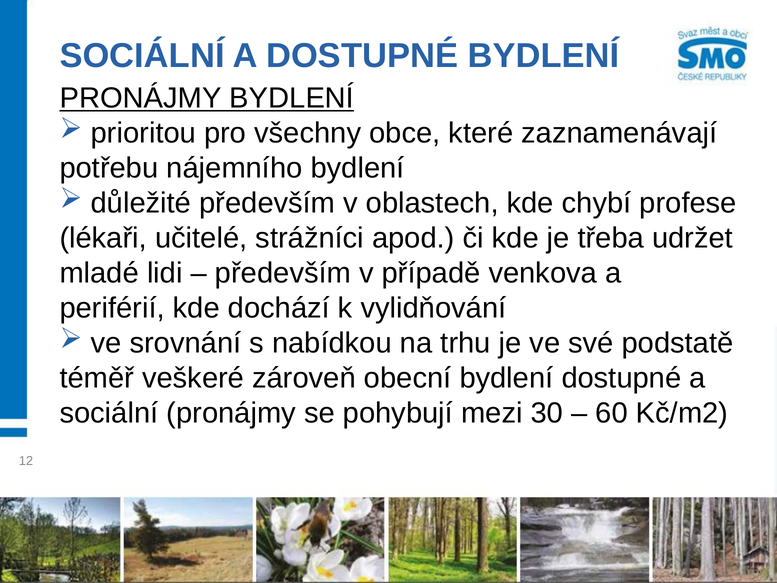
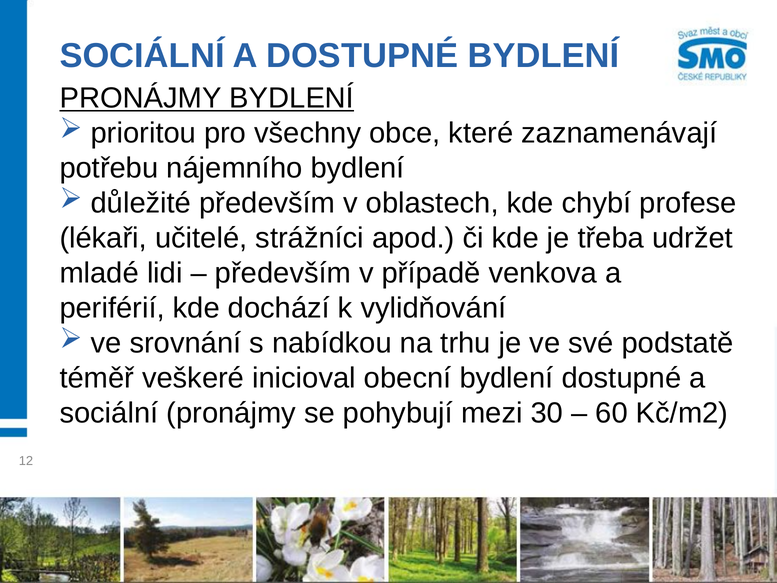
zároveň: zároveň -> inicioval (304, 378)
